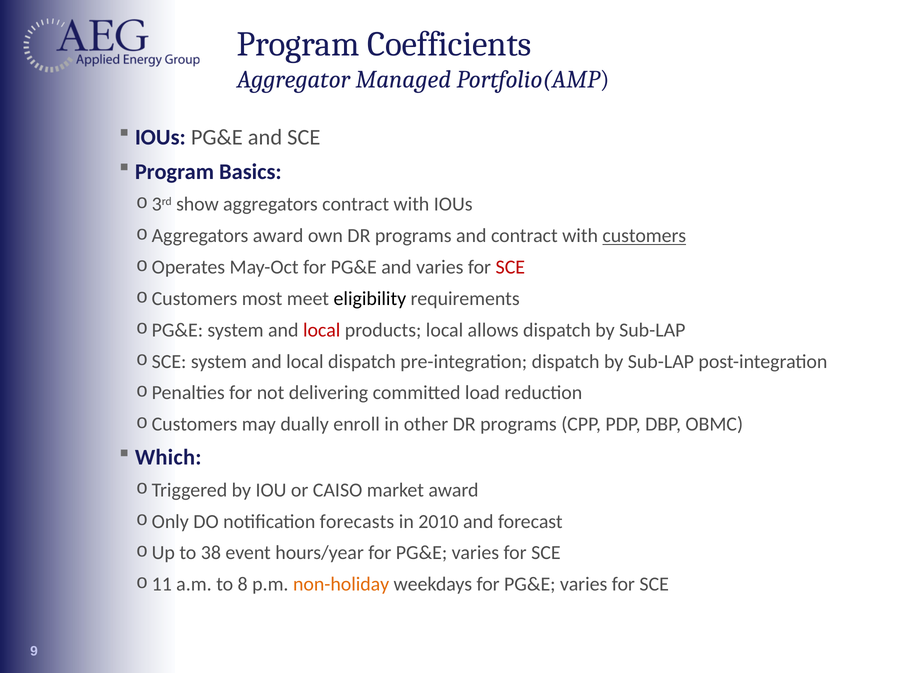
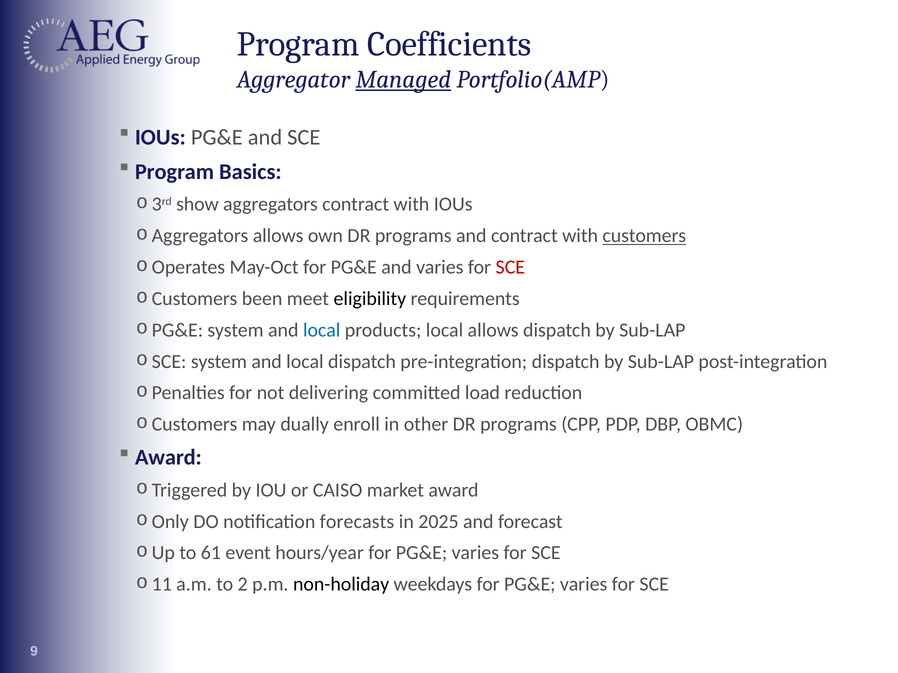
Managed underline: none -> present (403, 80)
award: award -> allows (278, 236)
most: most -> been (262, 299)
local colour: red -> blue (322, 330)
Which: Which -> Award (168, 458)
2010: 2010 -> 2025 (439, 522)
38: 38 -> 61 (211, 553)
8: 8 -> 2 (243, 585)
non-holiday colour: orange -> black (341, 585)
